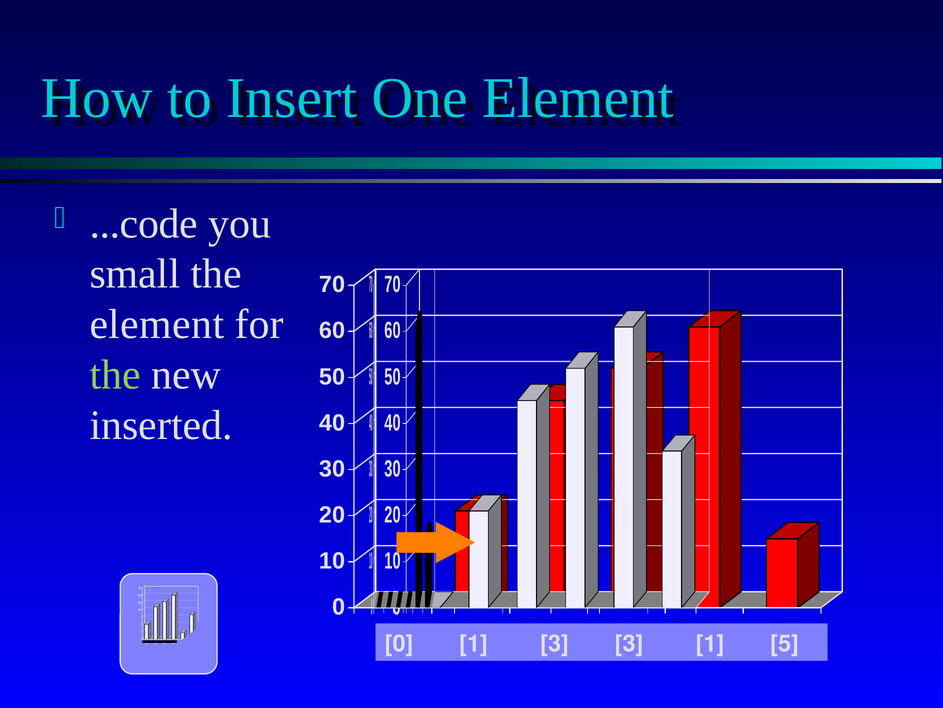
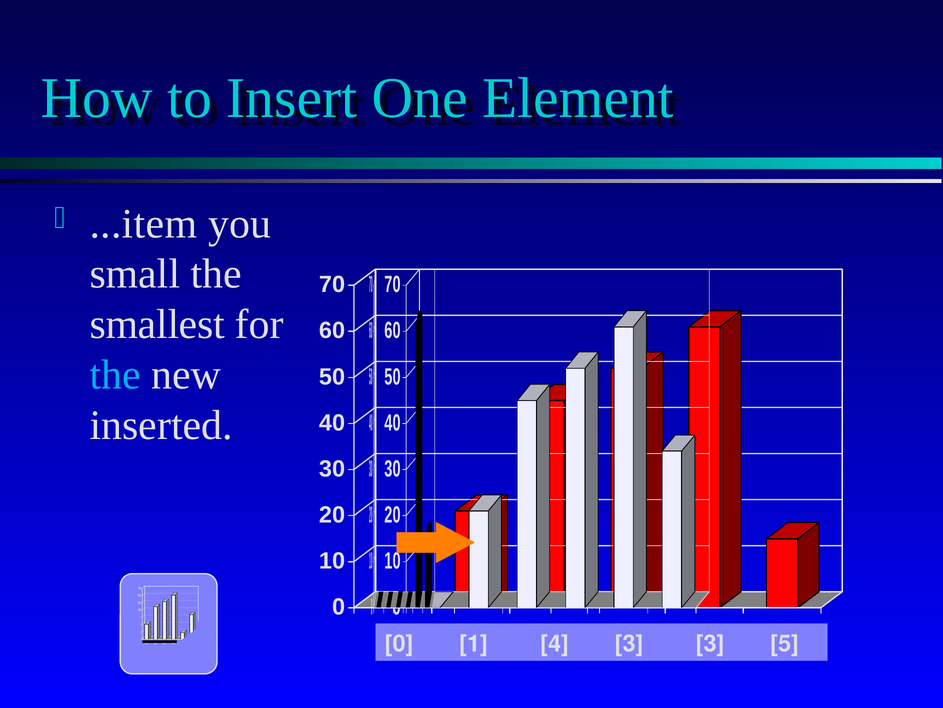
...code: ...code -> ...item (143, 224)
element: element -> smallest (157, 324)
the colour: light green -> light blue (115, 374)
3: 3 -> 4 (555, 643)
1: 1 -> 3 (710, 643)
